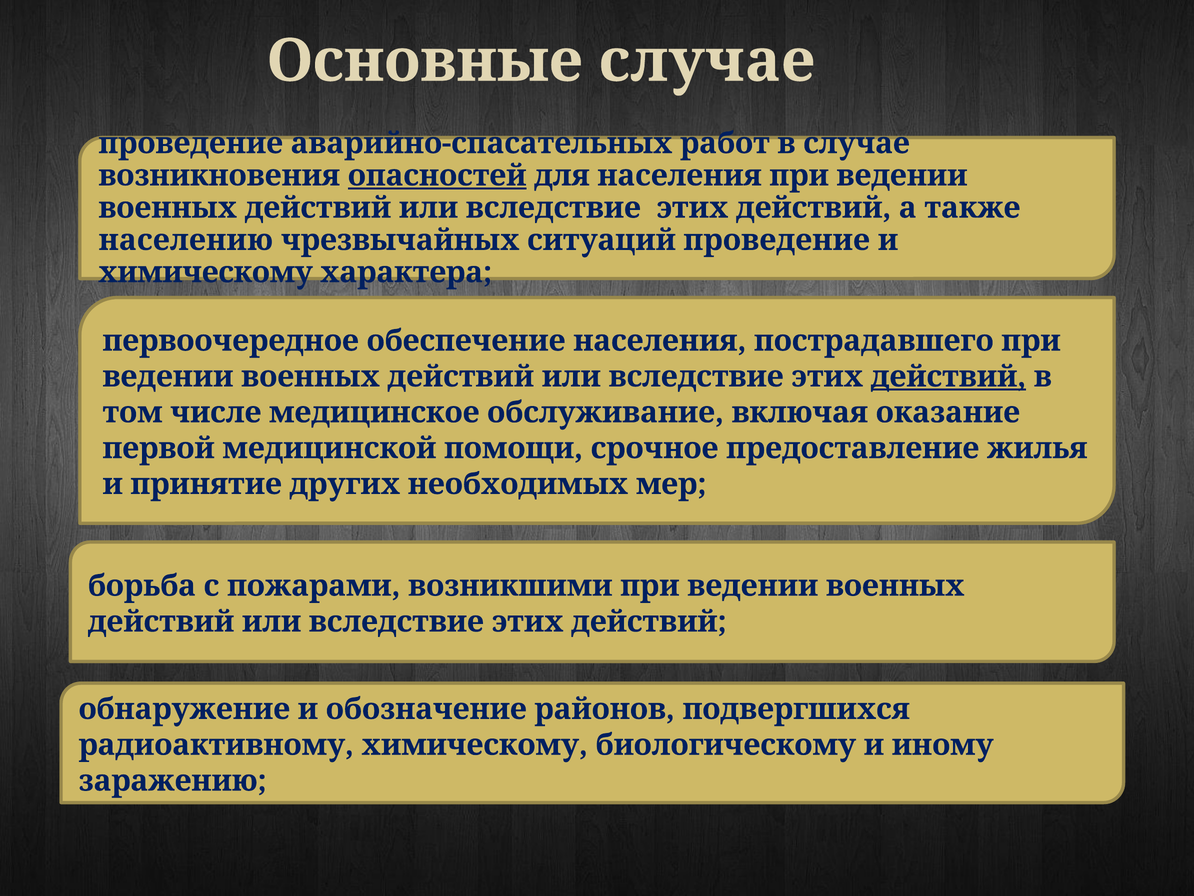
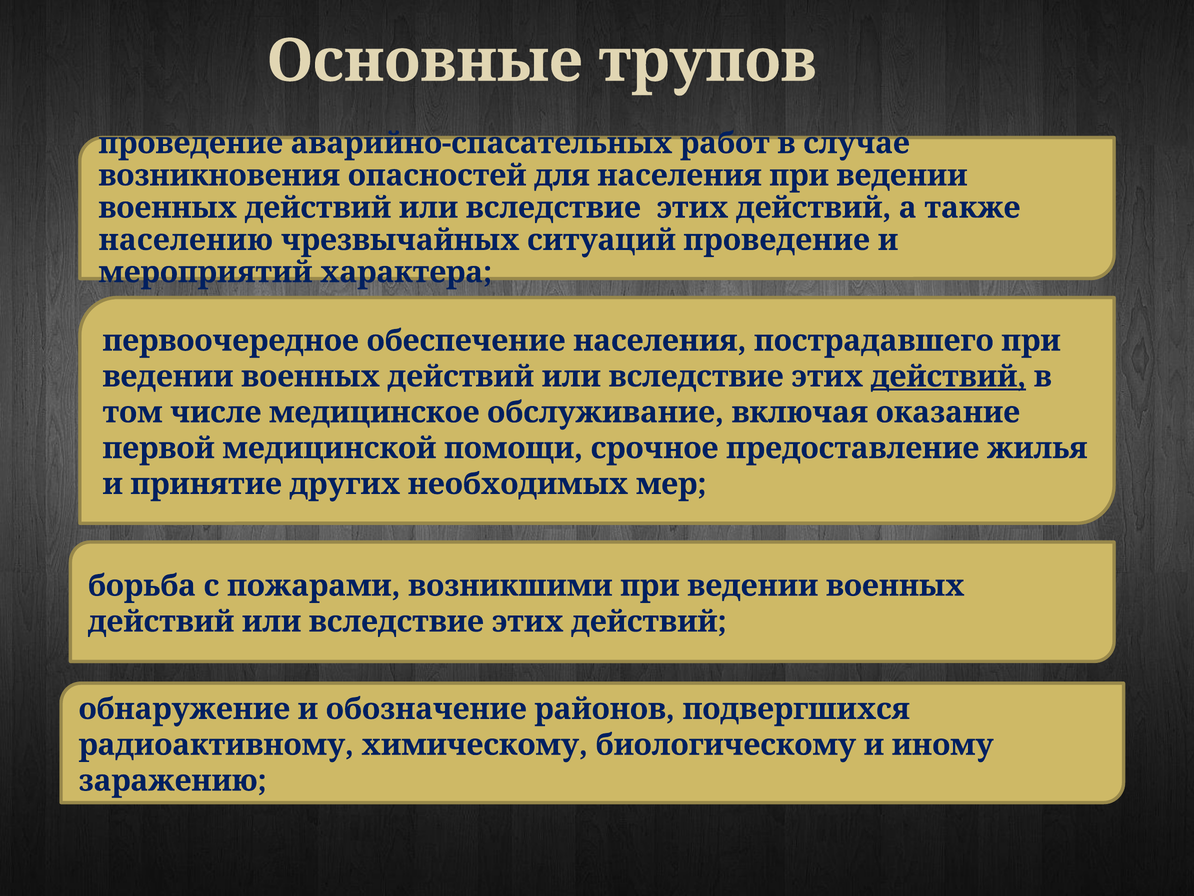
Основные случае: случае -> трупов (707, 61)
опасностей underline: present -> none (437, 175)
химическому: химическому -> мероприятий (205, 272)
